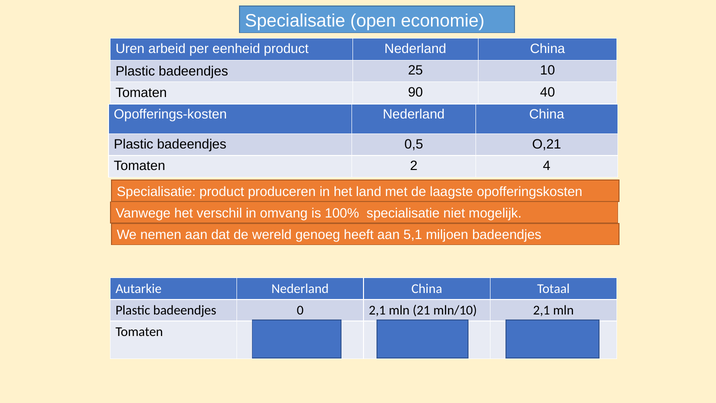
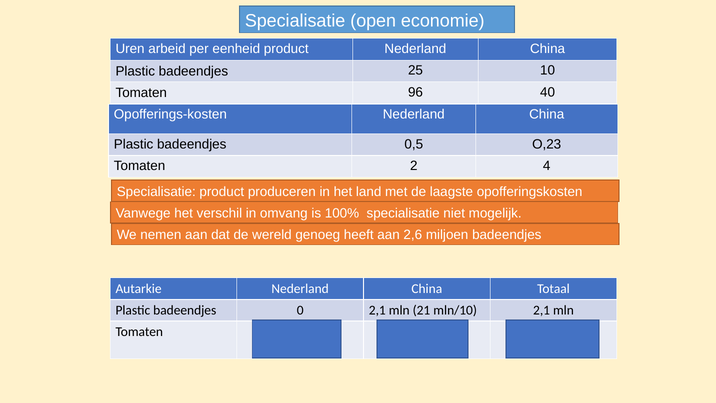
90: 90 -> 96 (415, 92)
O,21: O,21 -> O,23 (547, 144)
5,1: 5,1 -> 2,6 (413, 235)
